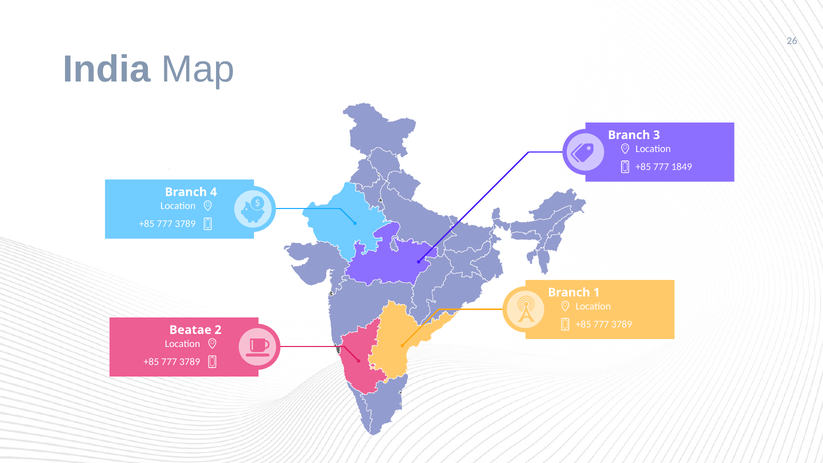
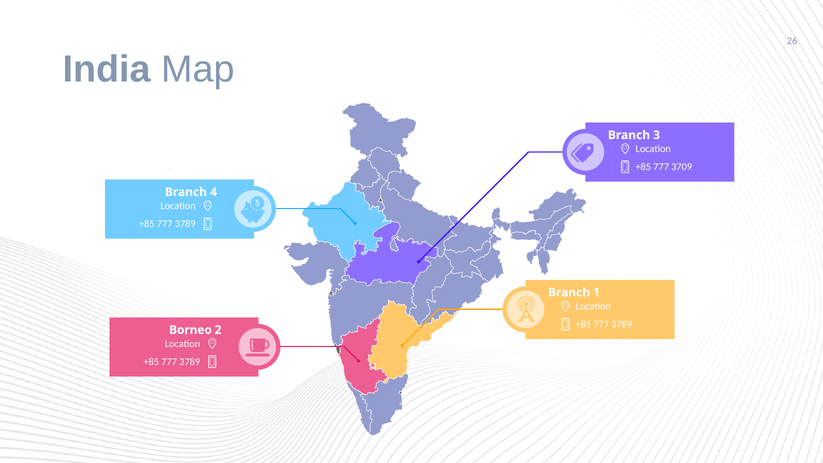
1849: 1849 -> 3709 (682, 167)
Beatae: Beatae -> Borneo (190, 330)
